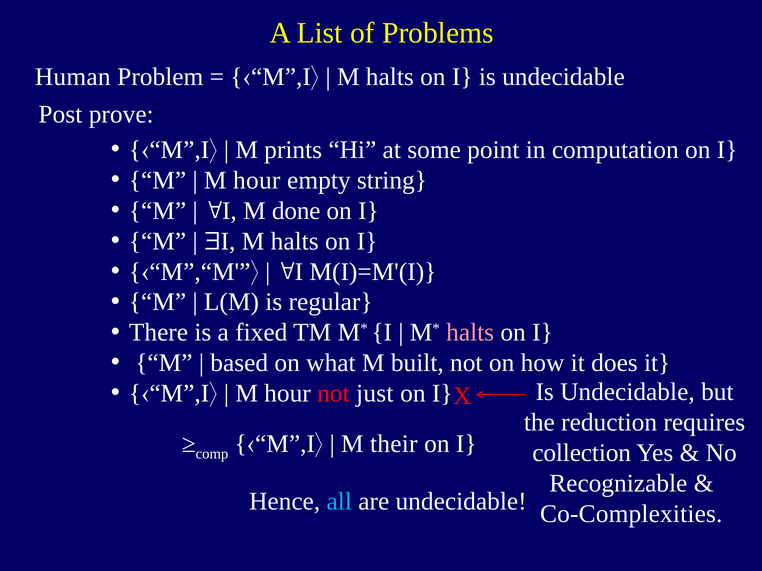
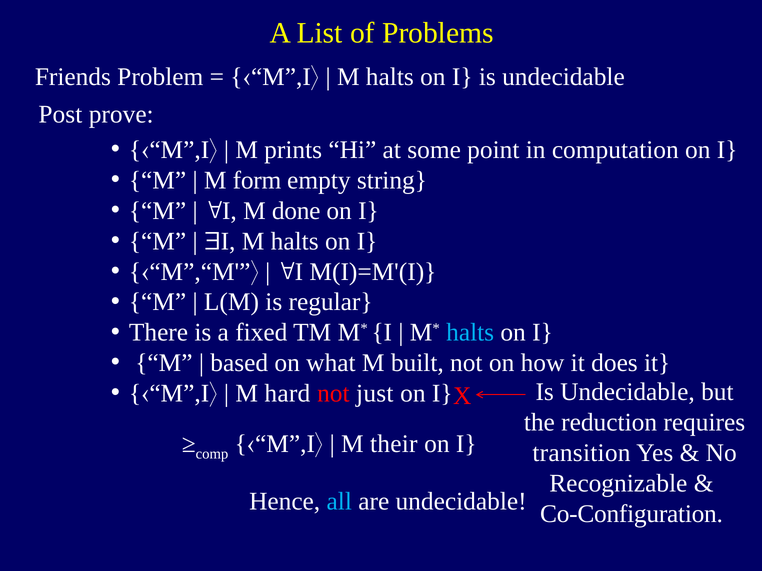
Human: Human -> Friends (73, 77)
hour: hour -> form (257, 180)
halts colour: pink -> light blue (470, 333)
hour: hour -> hard (287, 394)
collection: collection -> transition (581, 453)
Co-Complexities: Co-Complexities -> Co-Configuration (632, 514)
